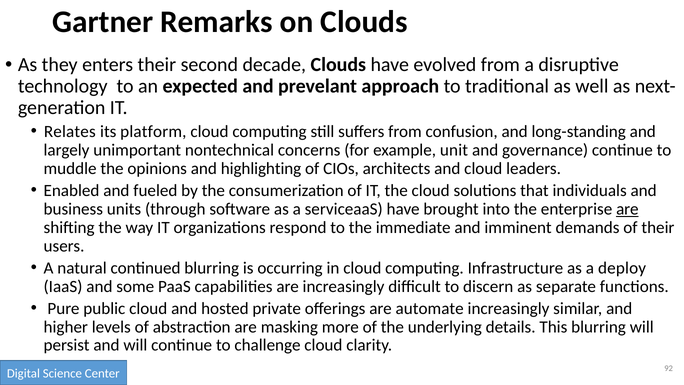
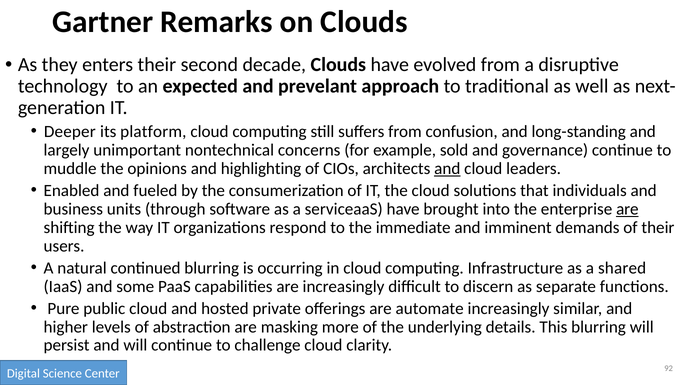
Relates: Relates -> Deeper (70, 131)
unit: unit -> sold (454, 150)
and underline: none -> present (447, 168)
deploy: deploy -> shared (622, 268)
